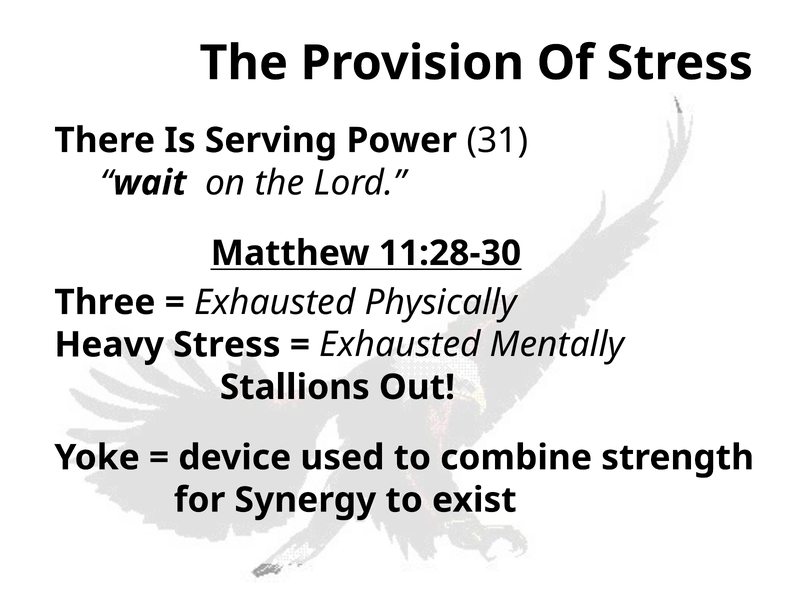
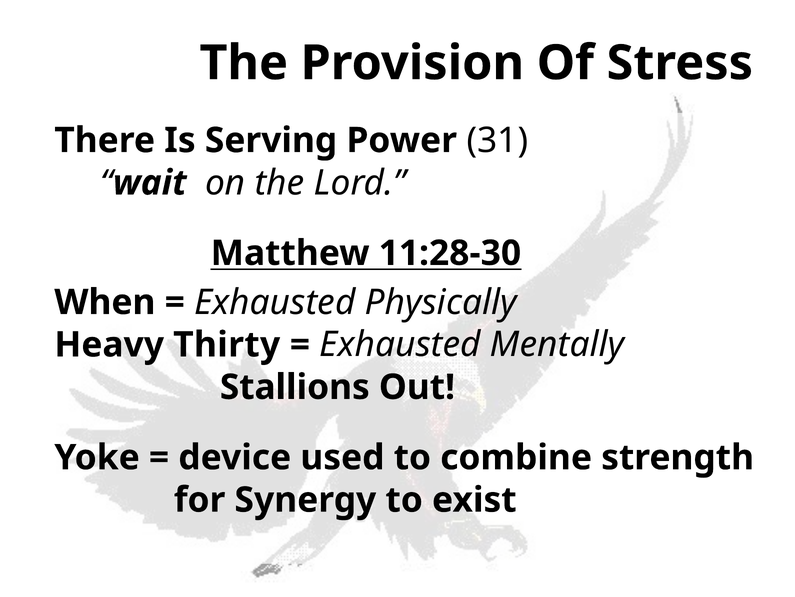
Three: Three -> When (105, 302)
Heavy Stress: Stress -> Thirty (227, 344)
